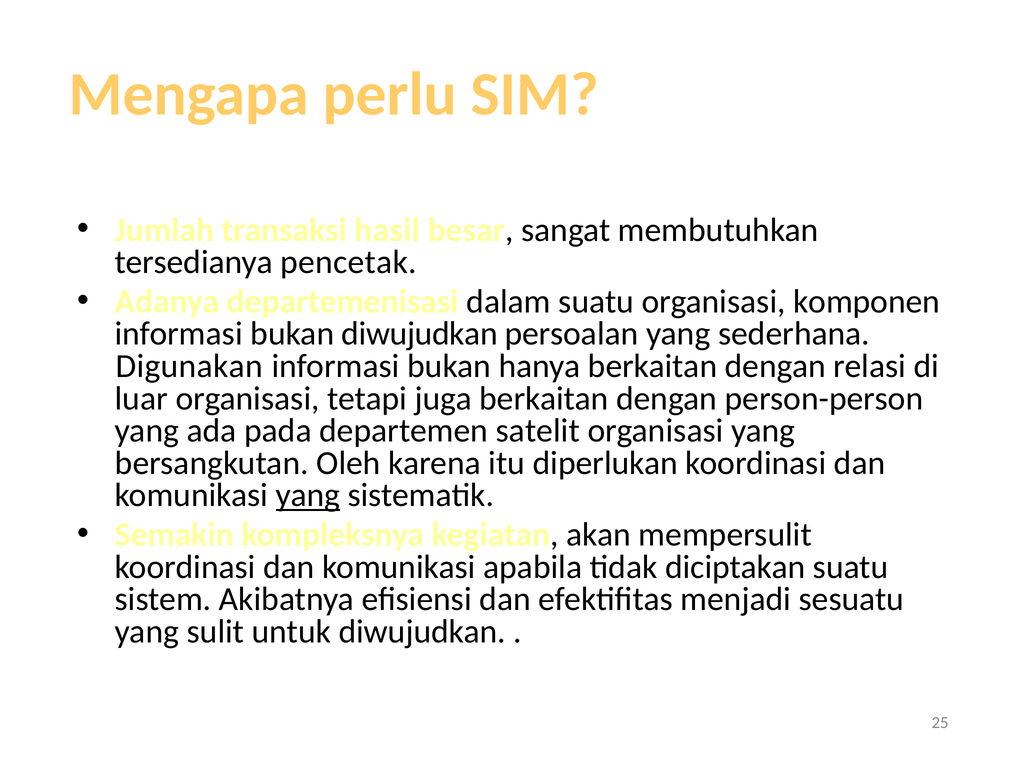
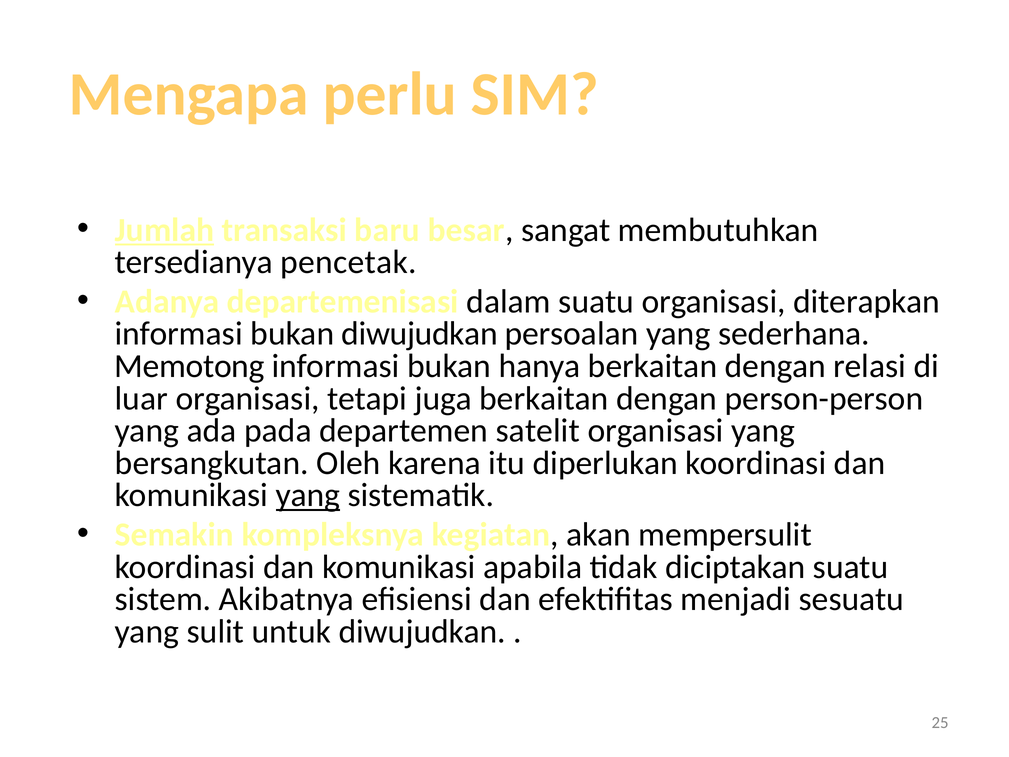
Jumlah underline: none -> present (165, 230)
hasil: hasil -> baru (387, 230)
komponen: komponen -> diterapkan (867, 301)
Digunakan: Digunakan -> Memotong (190, 366)
